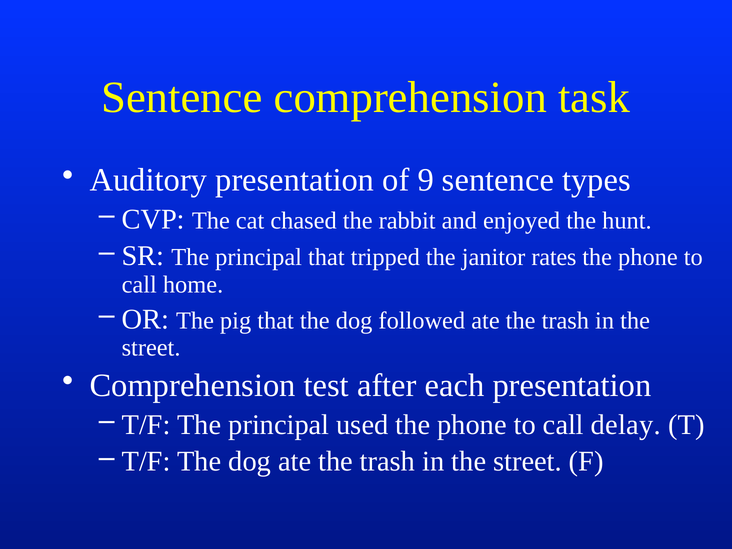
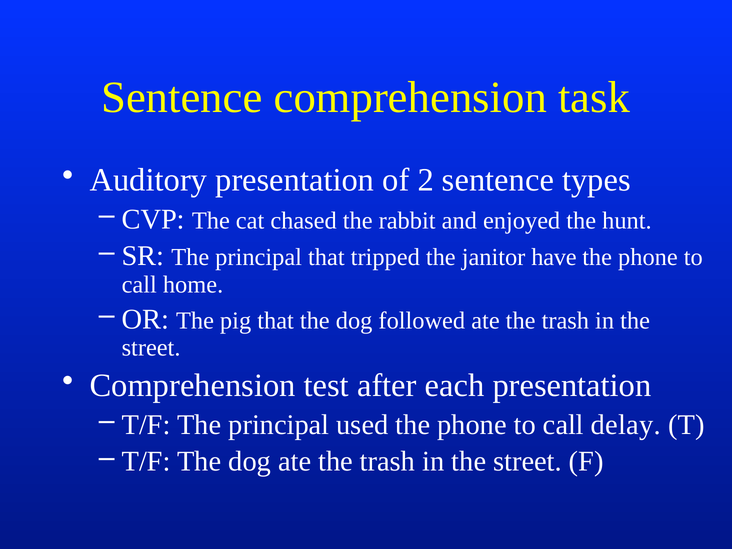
9: 9 -> 2 (426, 180)
rates: rates -> have (554, 257)
